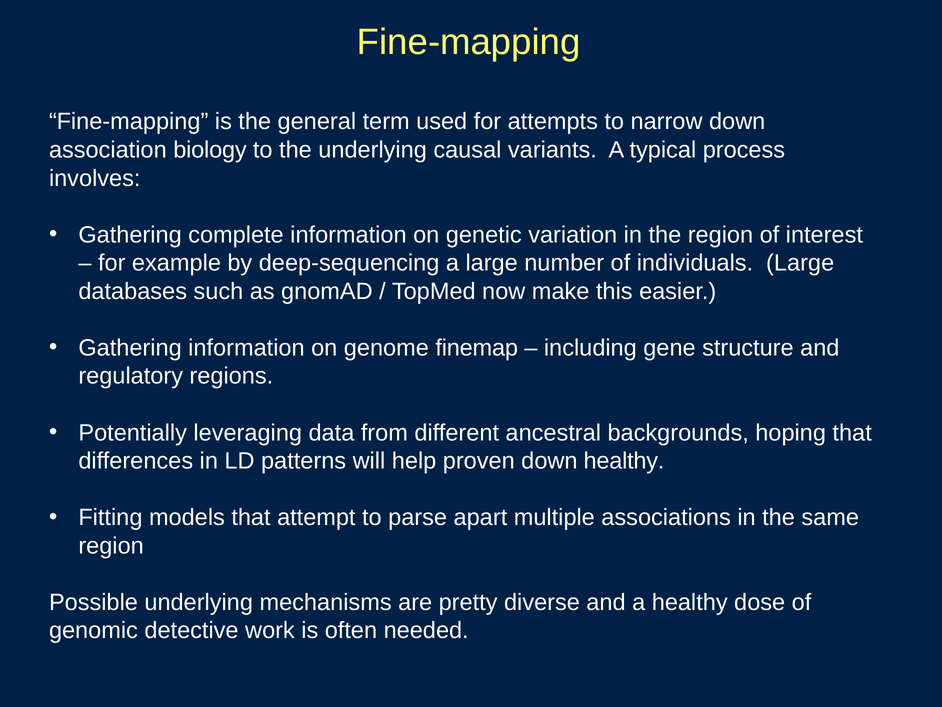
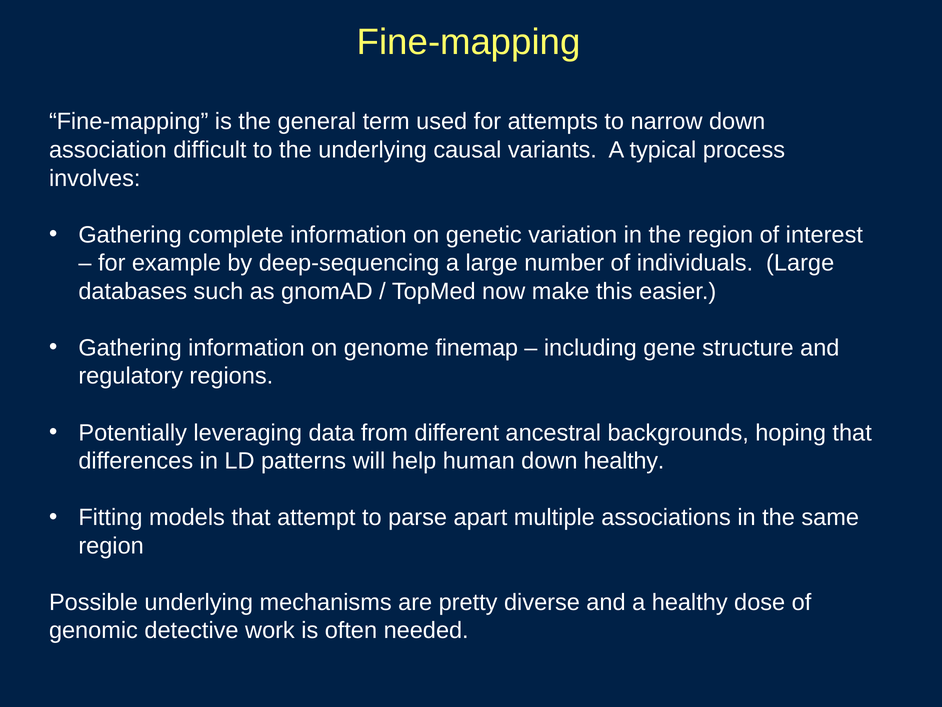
biology: biology -> difficult (210, 150)
proven: proven -> human (479, 461)
